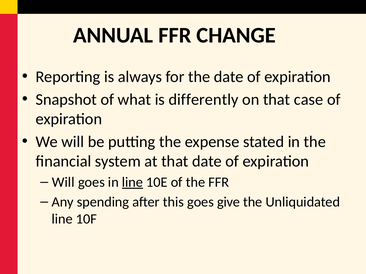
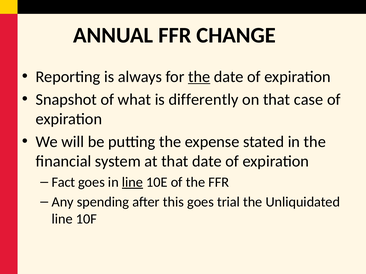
the underline: none -> present (199, 77)
Will: Will -> Fact (63, 182)
give: give -> trial (228, 202)
